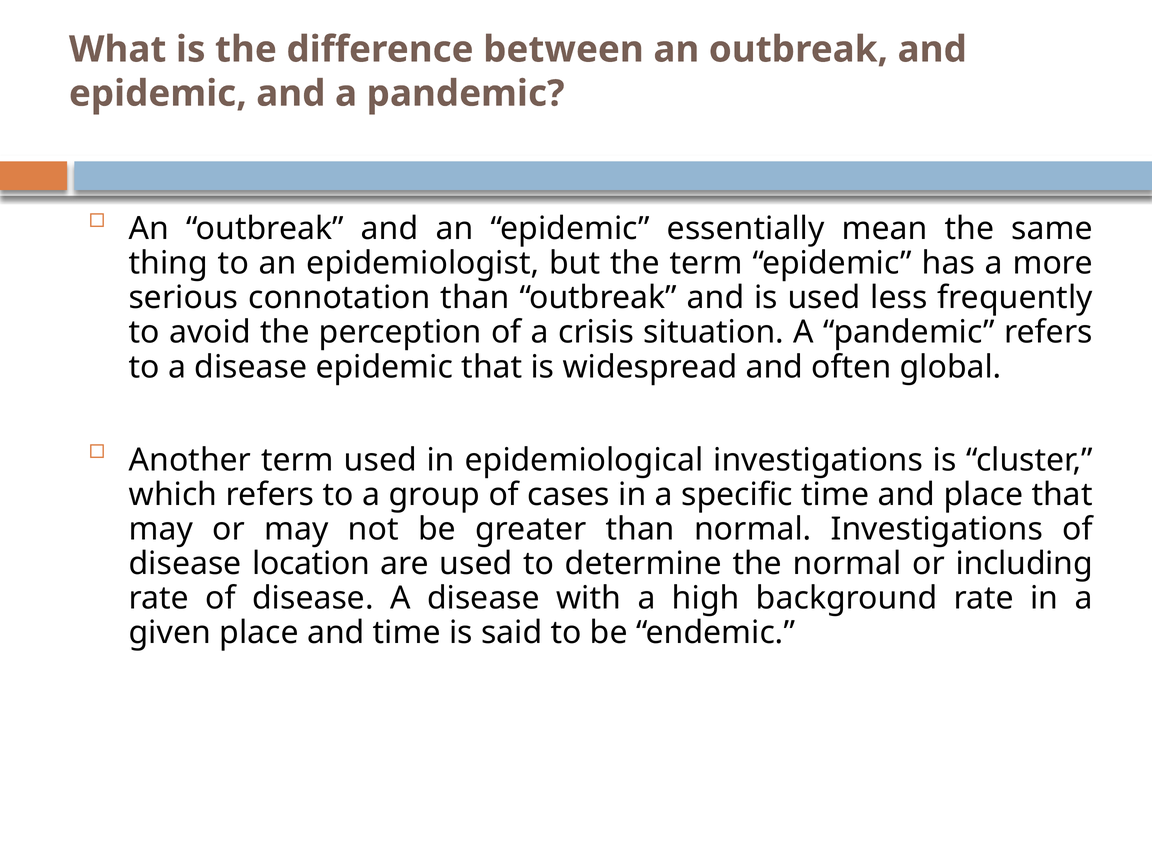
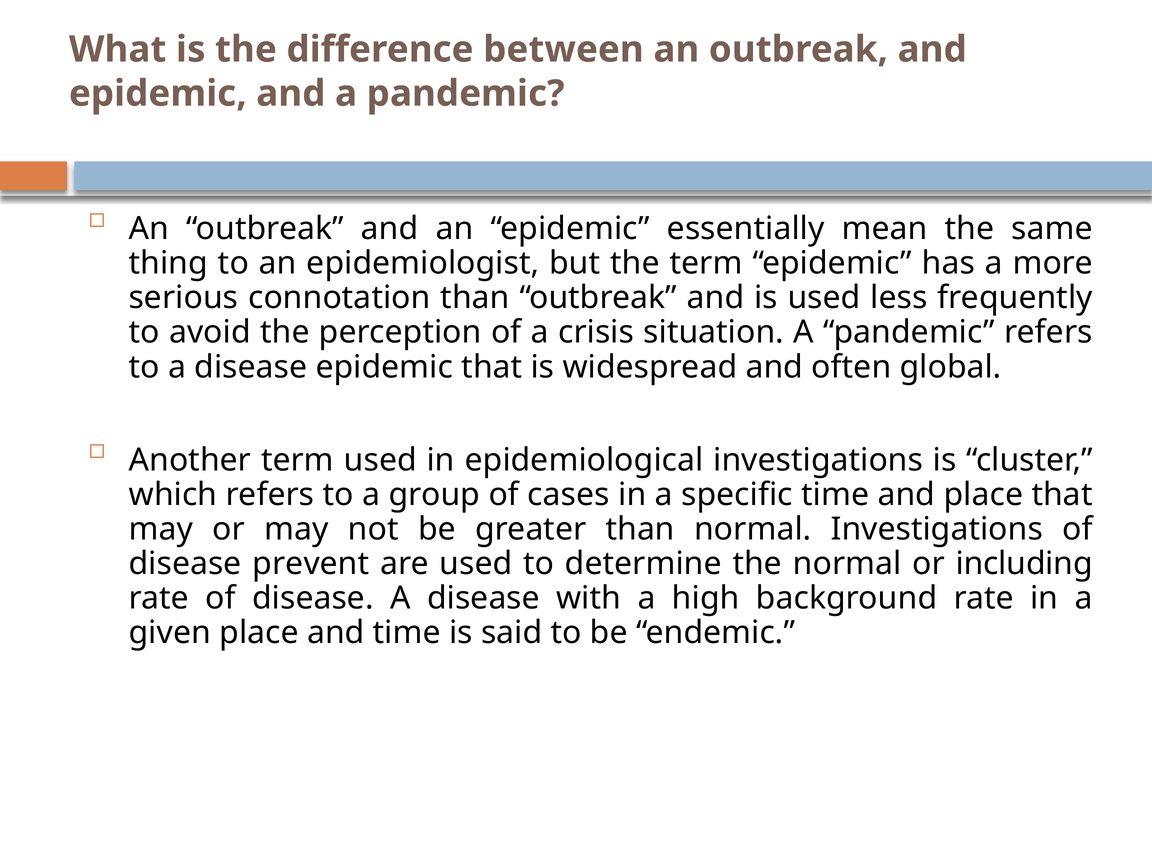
location: location -> prevent (311, 564)
